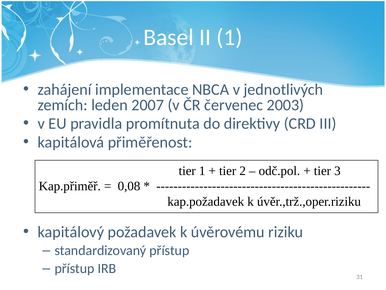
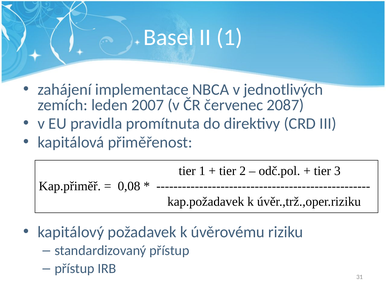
2003: 2003 -> 2087 (285, 105)
